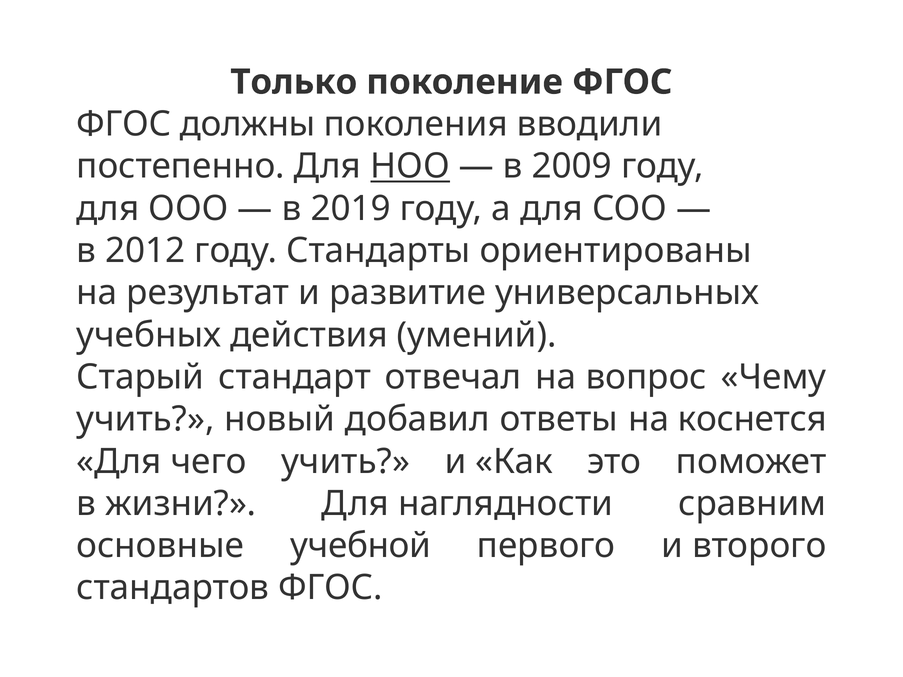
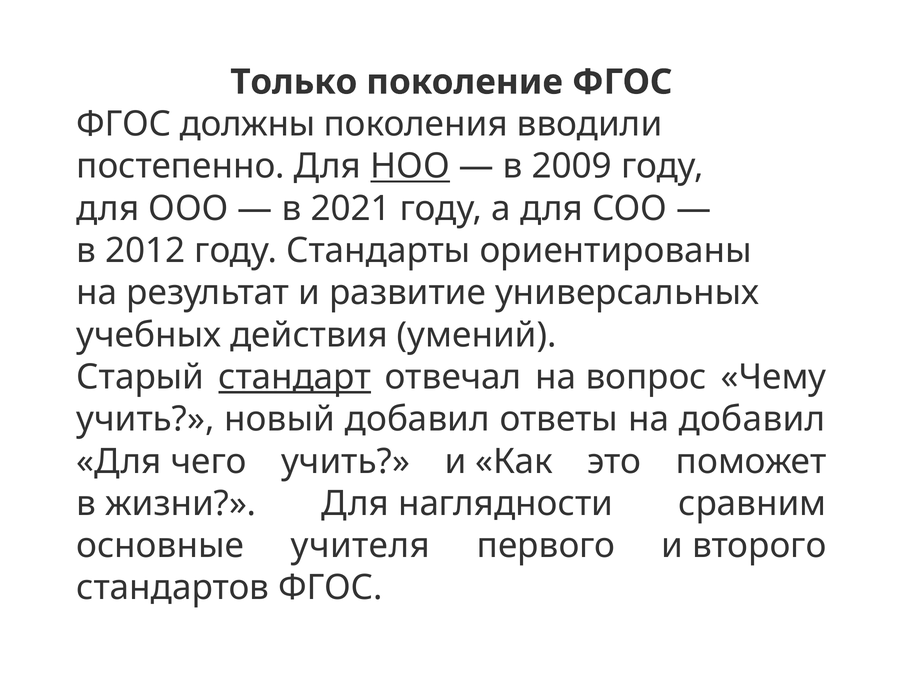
2019: 2019 -> 2021 (351, 209)
стандарт underline: none -> present (295, 377)
на коснется: коснется -> добавил (752, 419)
учебной: учебной -> учителя (360, 546)
